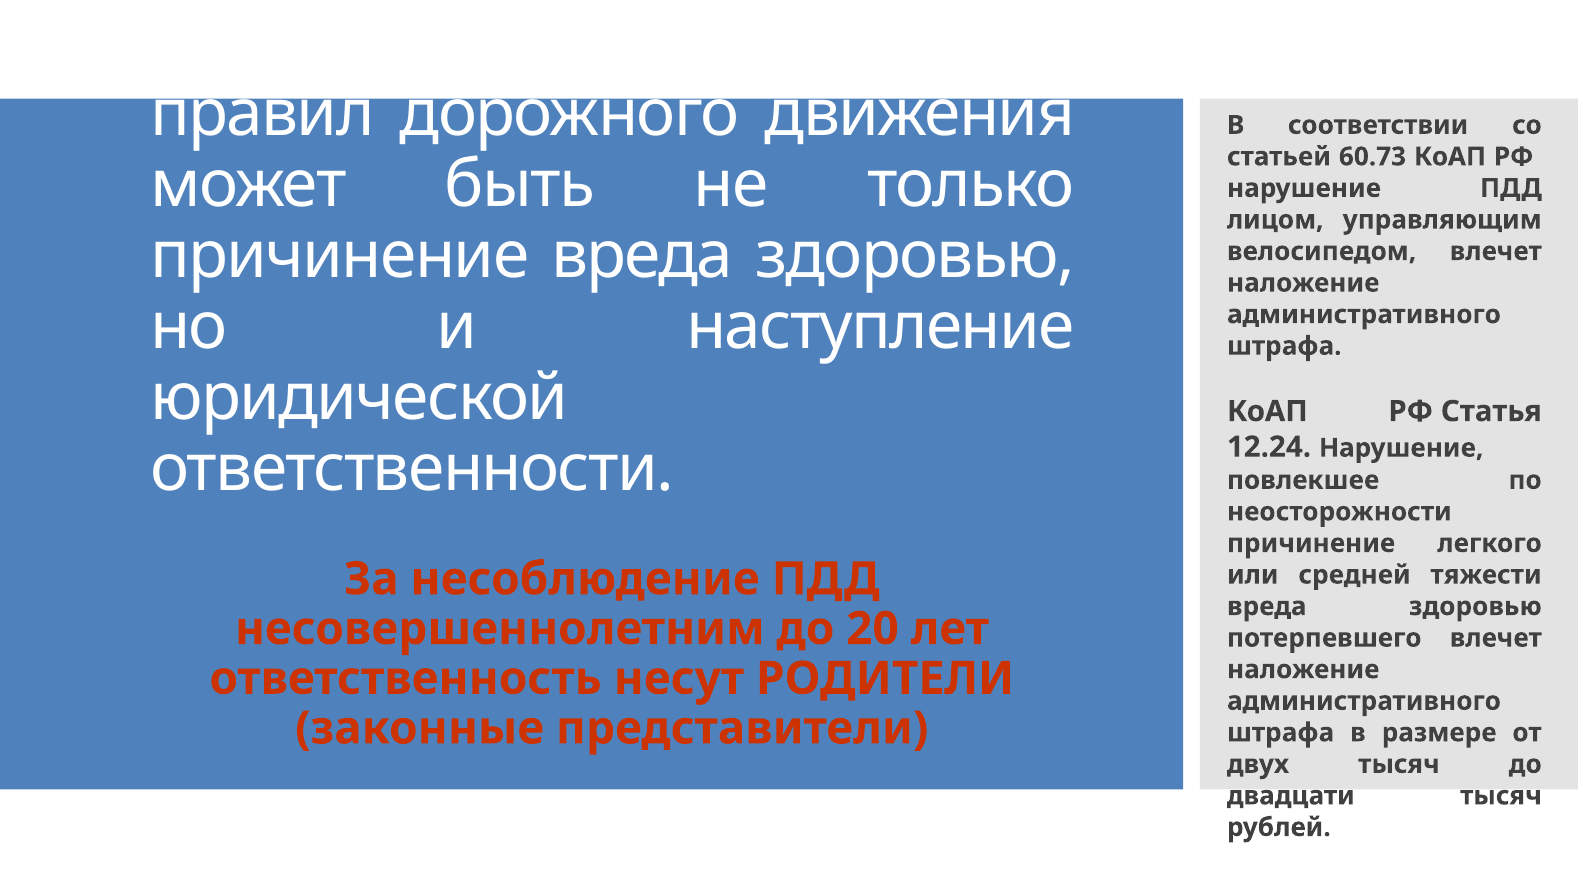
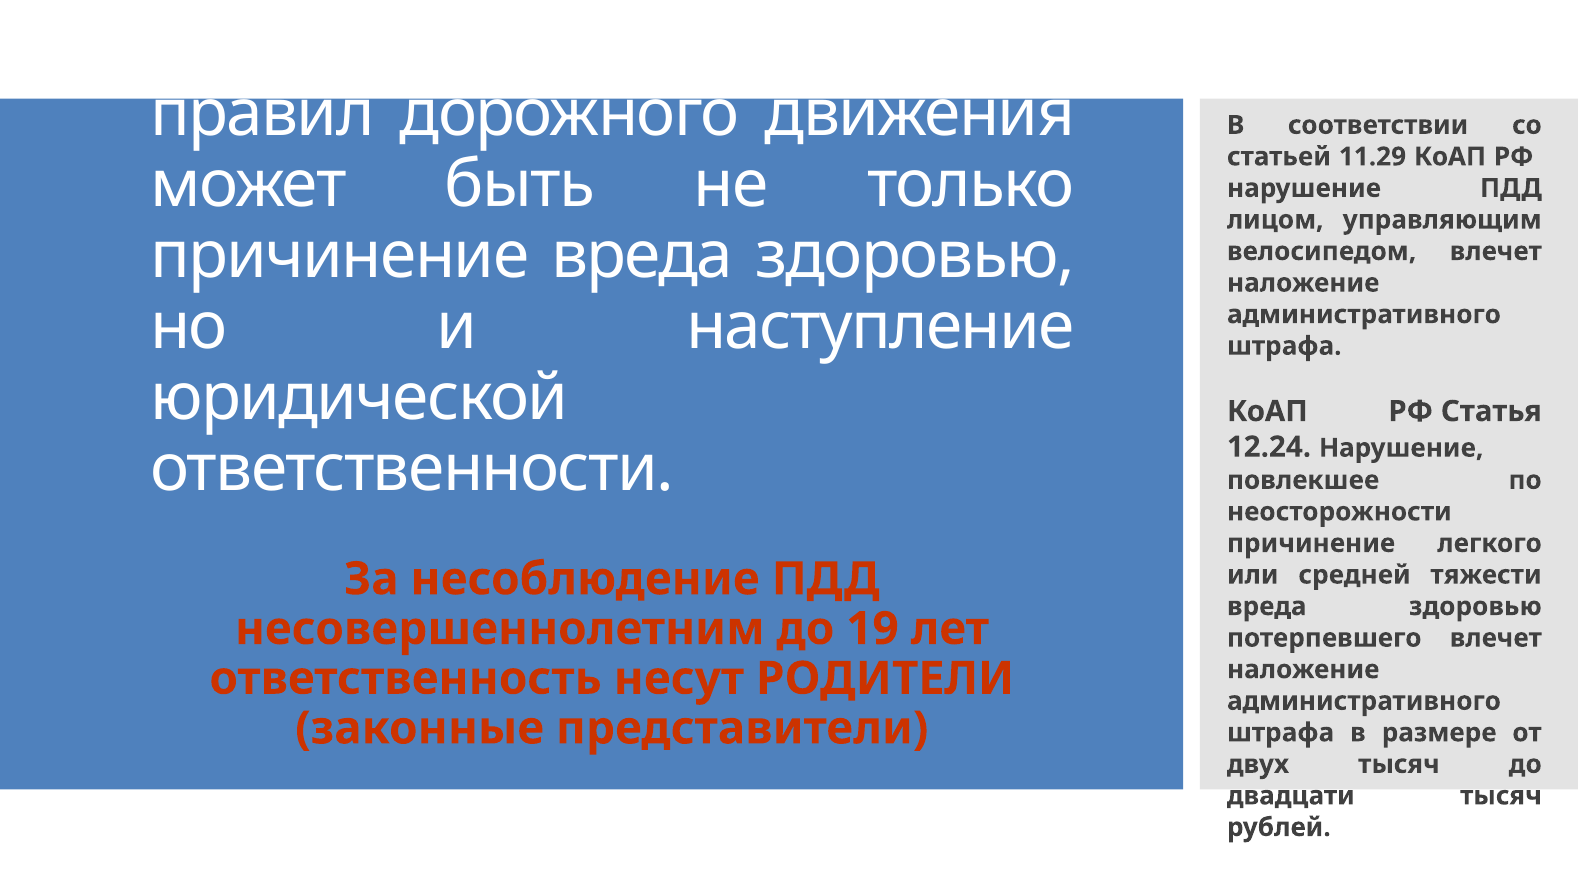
60.73: 60.73 -> 11.29 (1372, 157)
20: 20 -> 19 (872, 629)
